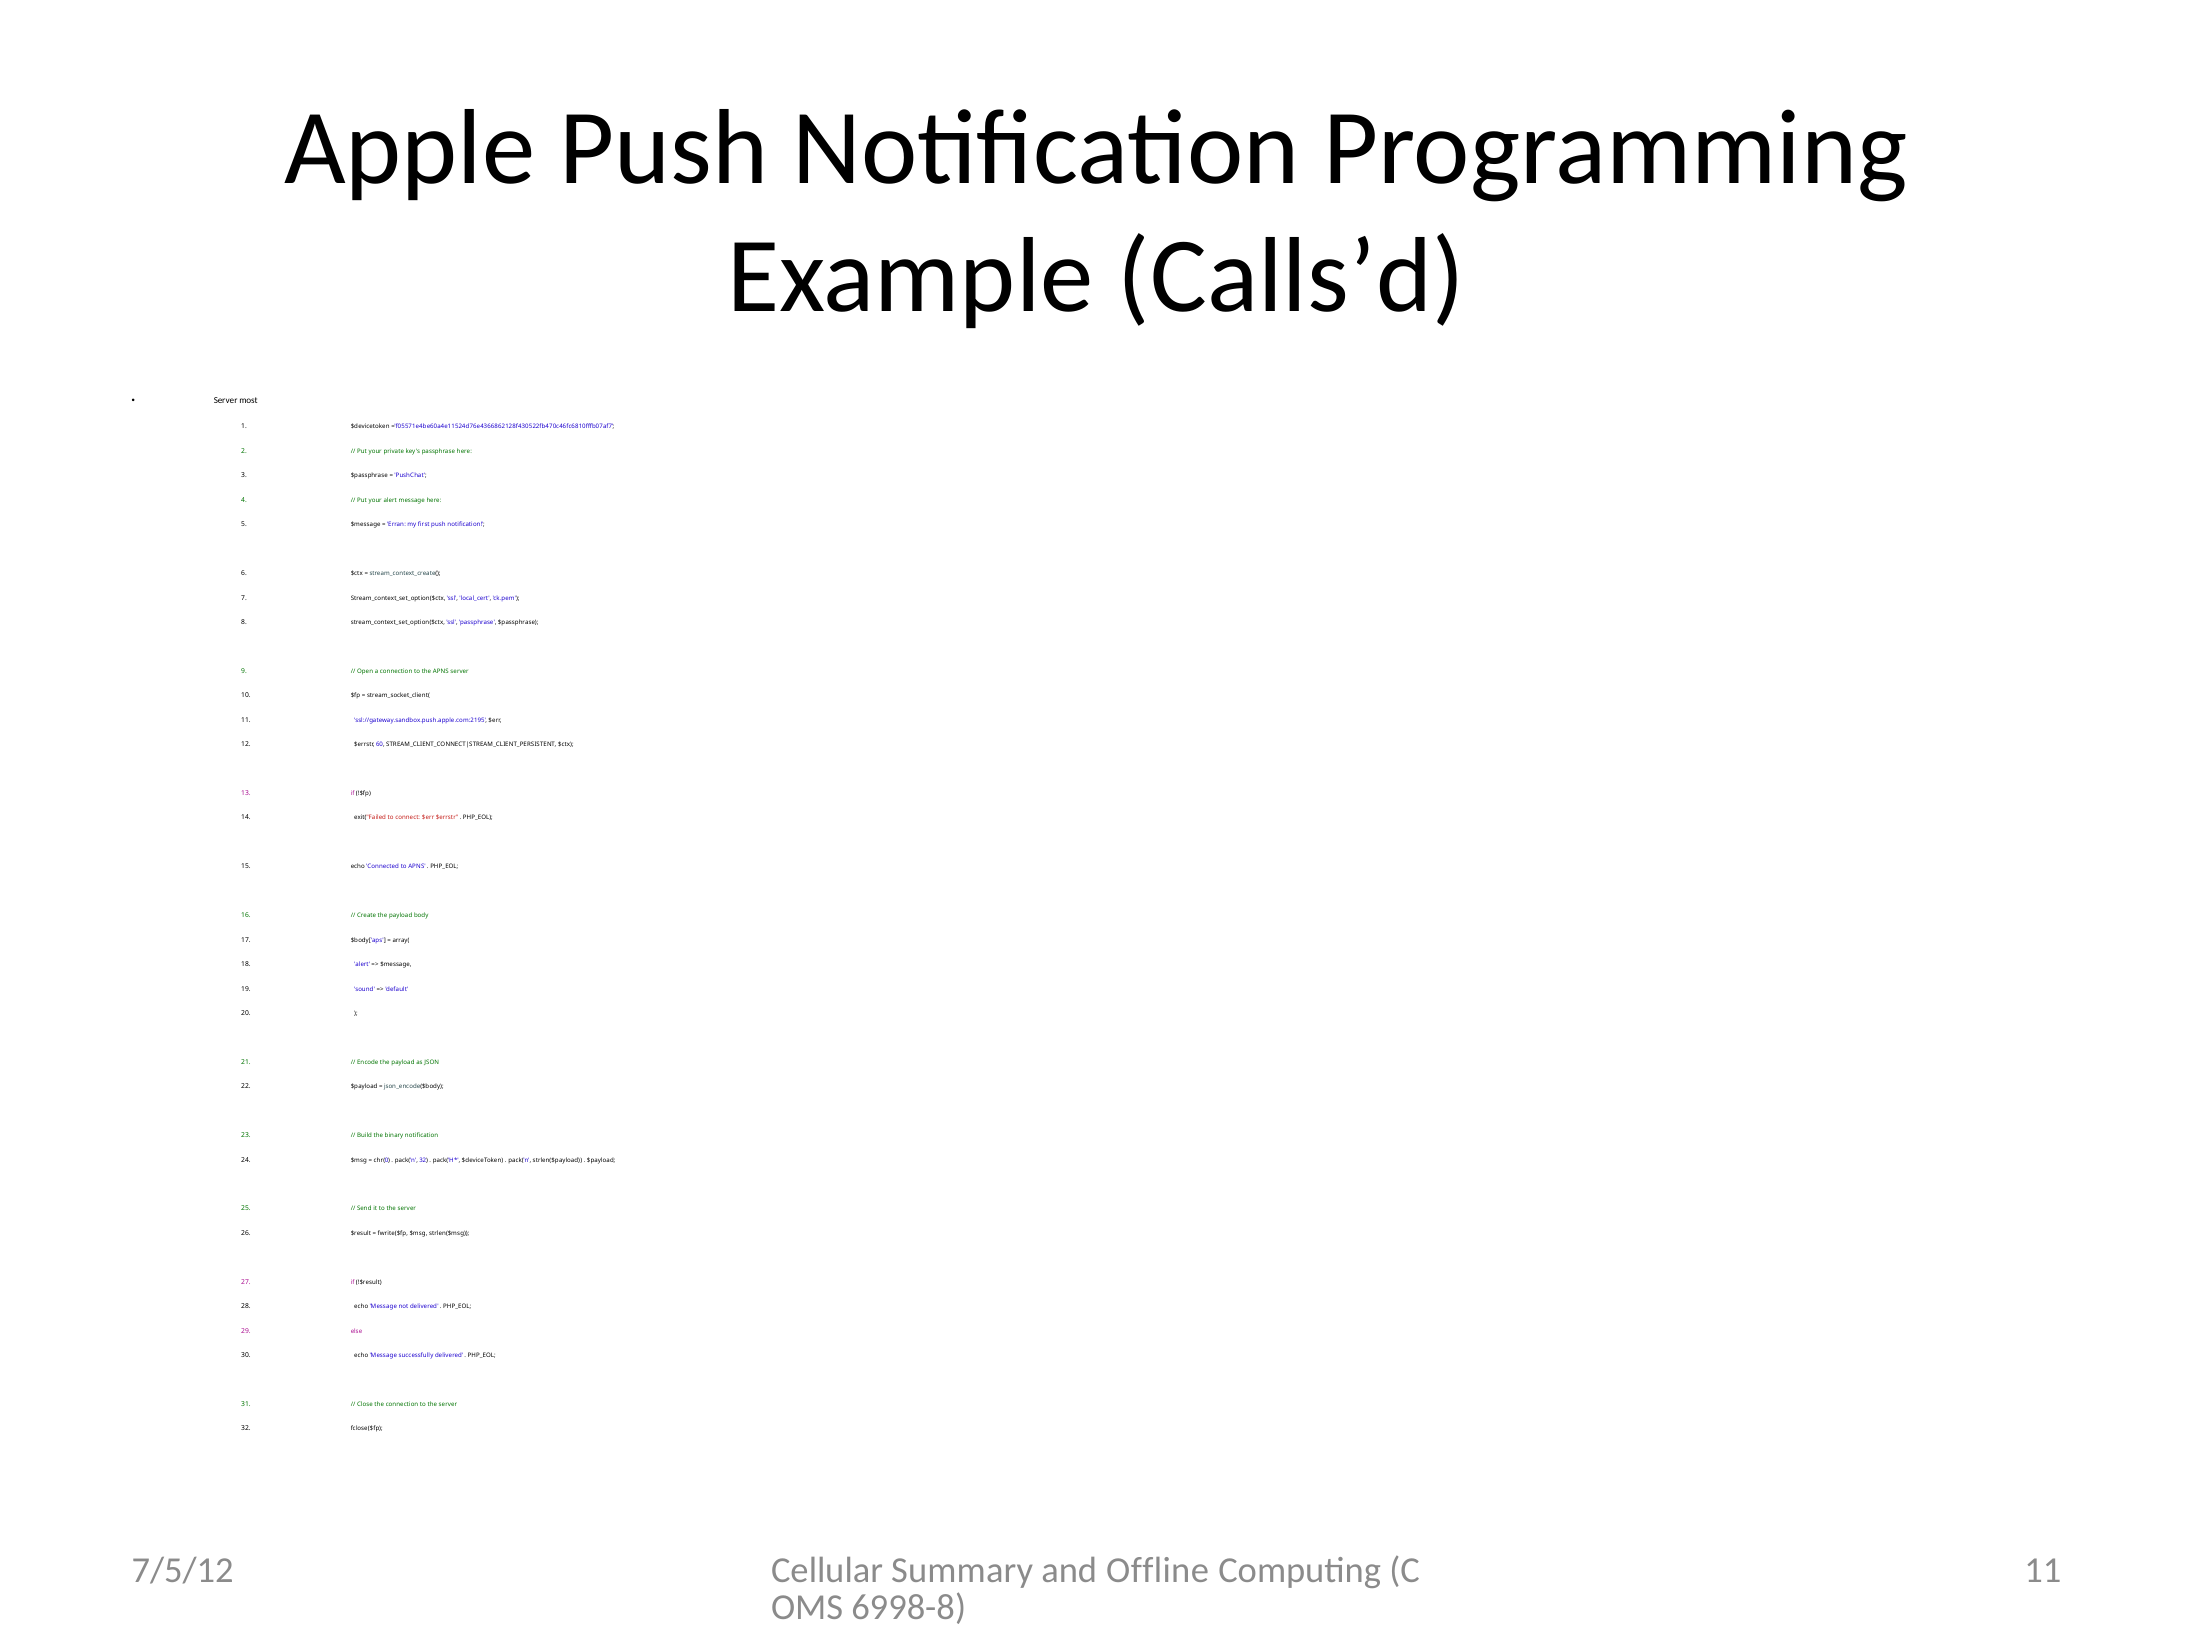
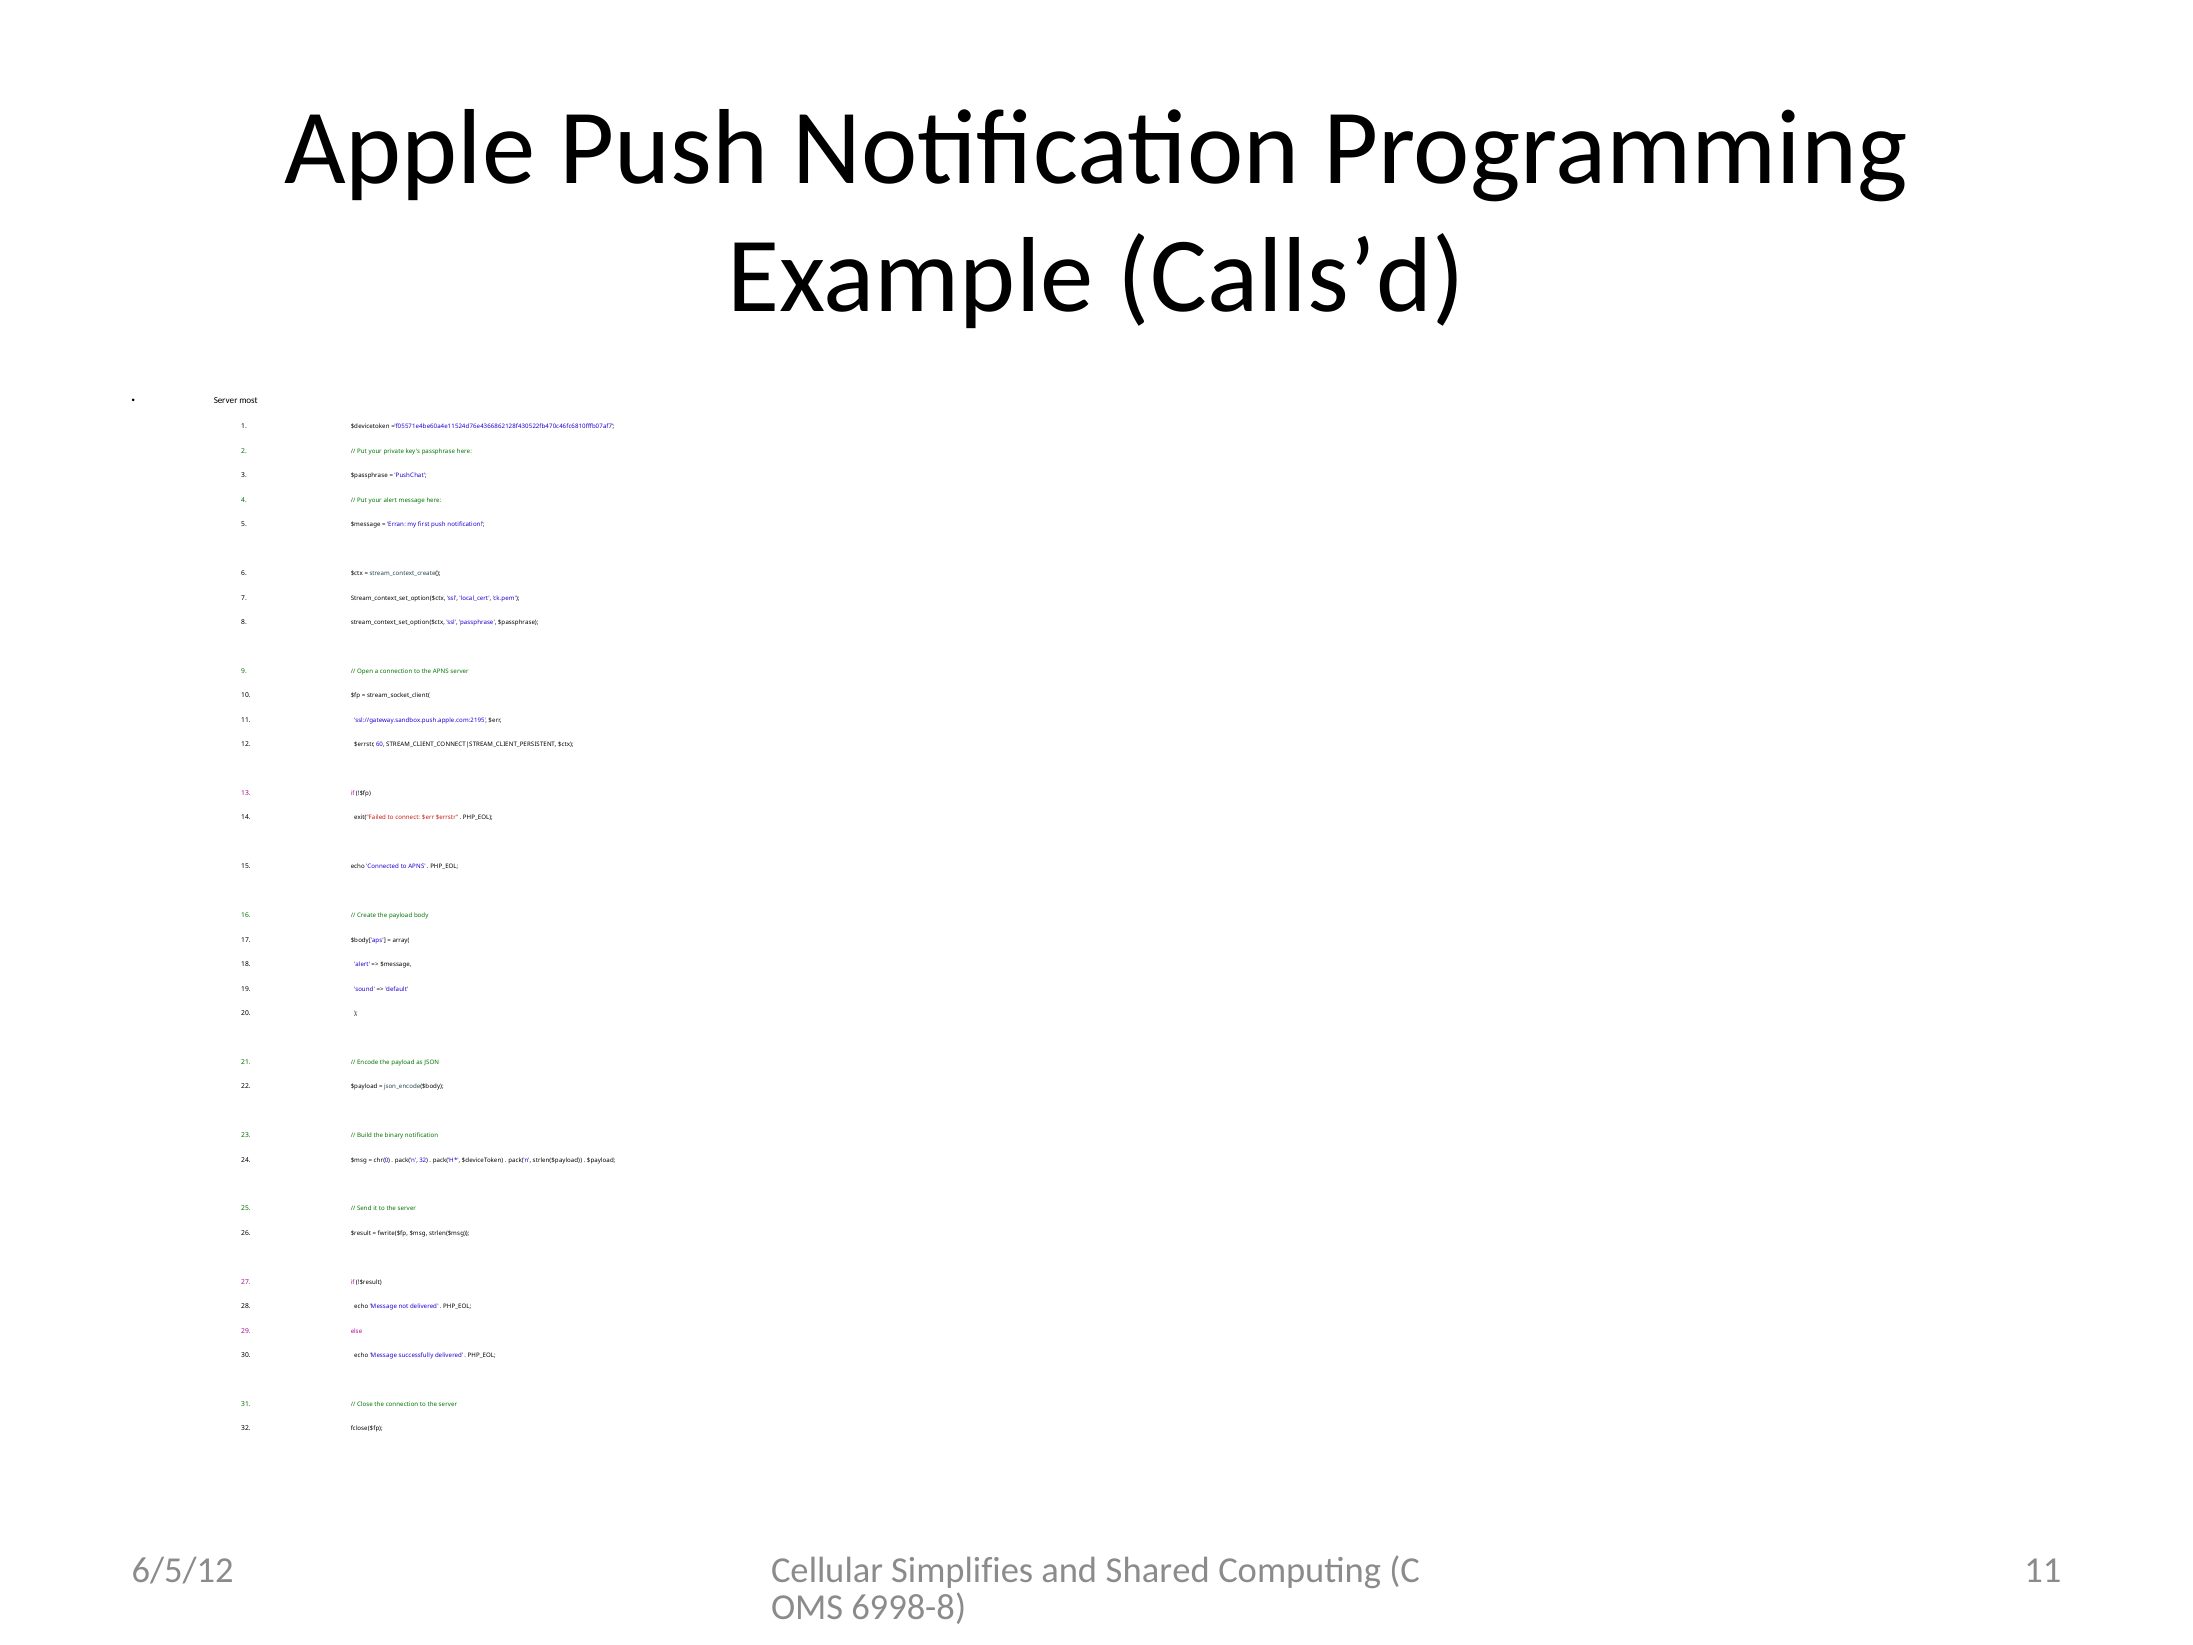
Summary: Summary -> Simplifies (962, 1570)
Offline: Offline -> Shared (1158, 1570)
7/5/12: 7/5/12 -> 6/5/12 (183, 1571)
